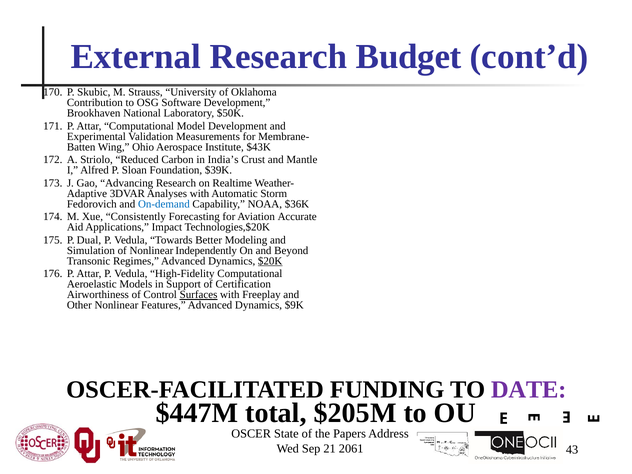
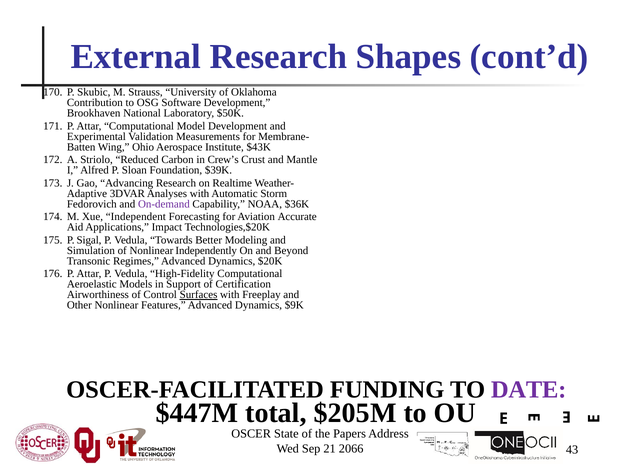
Budget: Budget -> Shapes (409, 57)
India’s: India’s -> Crew’s (223, 160)
On-demand colour: blue -> purple (164, 204)
Consistently: Consistently -> Independent (136, 217)
Dual: Dual -> Sigal (89, 240)
$20K underline: present -> none (270, 261)
2061: 2061 -> 2066 (351, 448)
